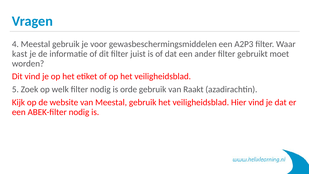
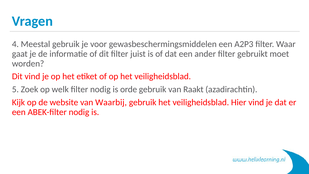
kast: kast -> gaat (20, 54)
van Meestal: Meestal -> Waarbij (111, 102)
